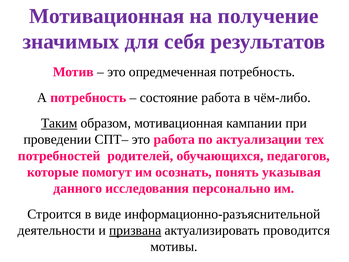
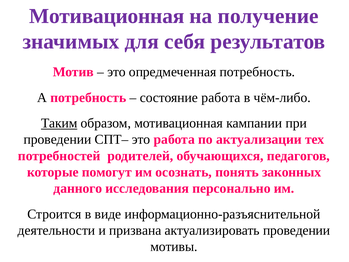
указывая: указывая -> законных (292, 172)
призвана underline: present -> none (135, 230)
актуализировать проводится: проводится -> проведении (297, 230)
